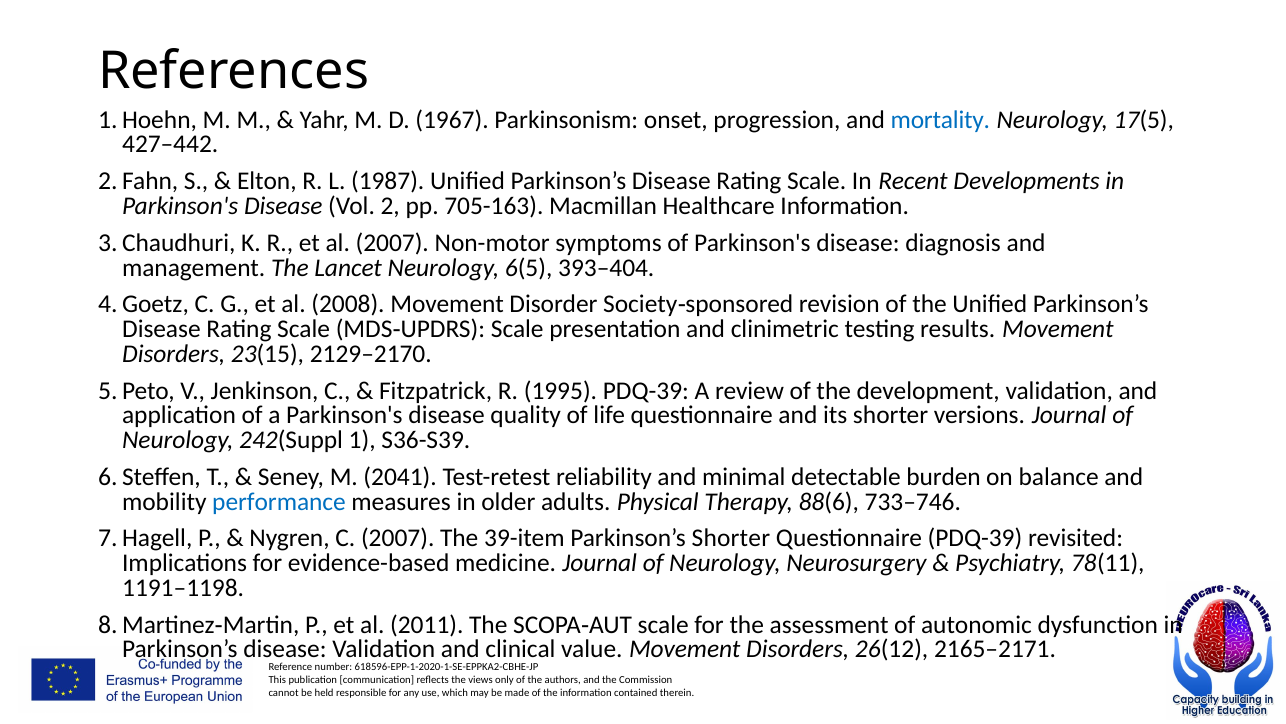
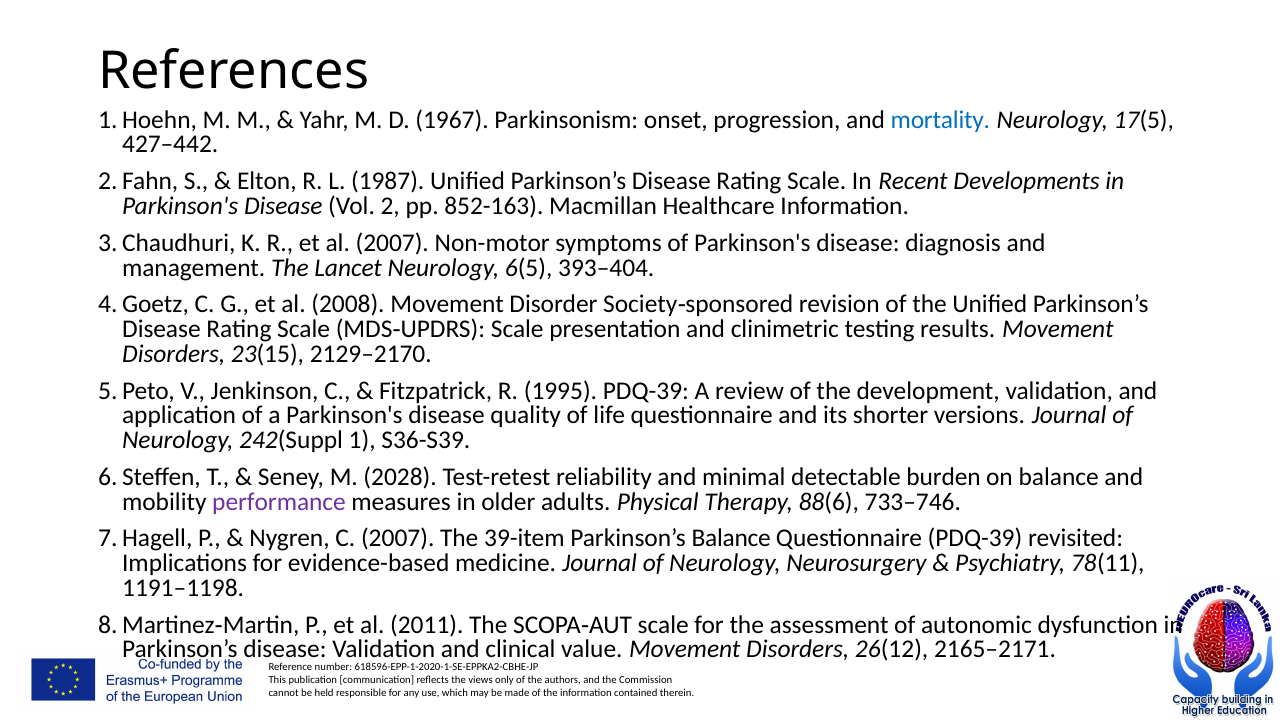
705-163: 705-163 -> 852-163 (494, 206)
2041: 2041 -> 2028 (400, 477)
performance colour: blue -> purple (279, 501)
Parkinson’s Shorter: Shorter -> Balance (731, 538)
